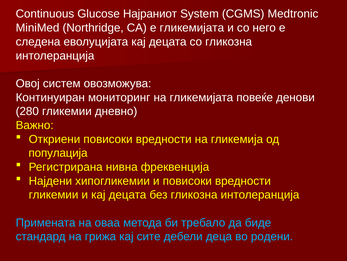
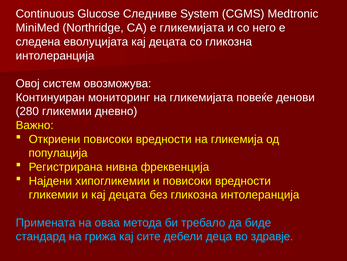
Најраниот: Најраниот -> Следниве (150, 14)
родени: родени -> здравје (272, 236)
